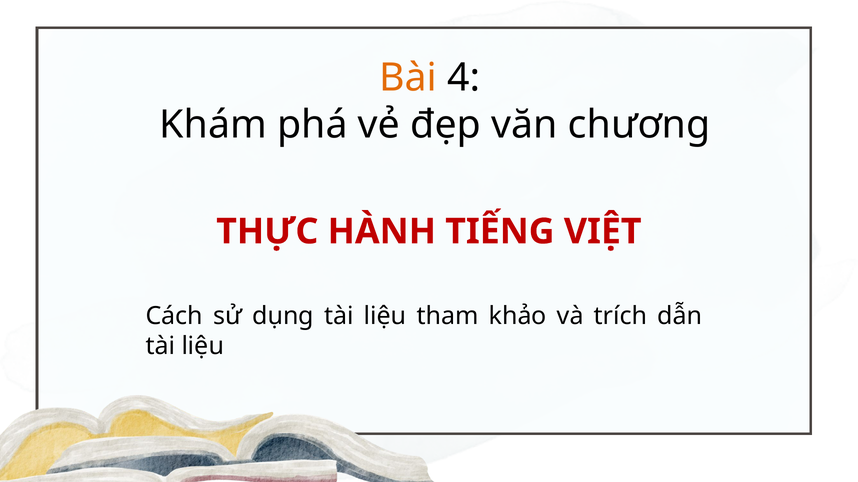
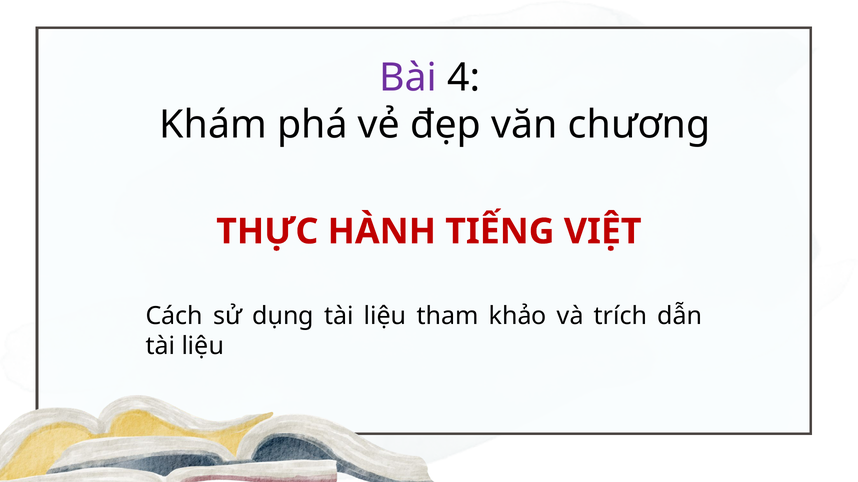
Bài colour: orange -> purple (408, 78)
